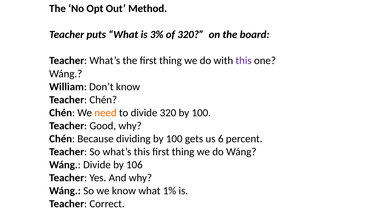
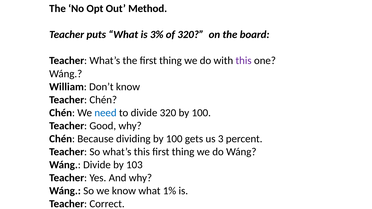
need colour: orange -> blue (105, 113)
6: 6 -> 3 (221, 139)
106: 106 -> 103 (134, 165)
